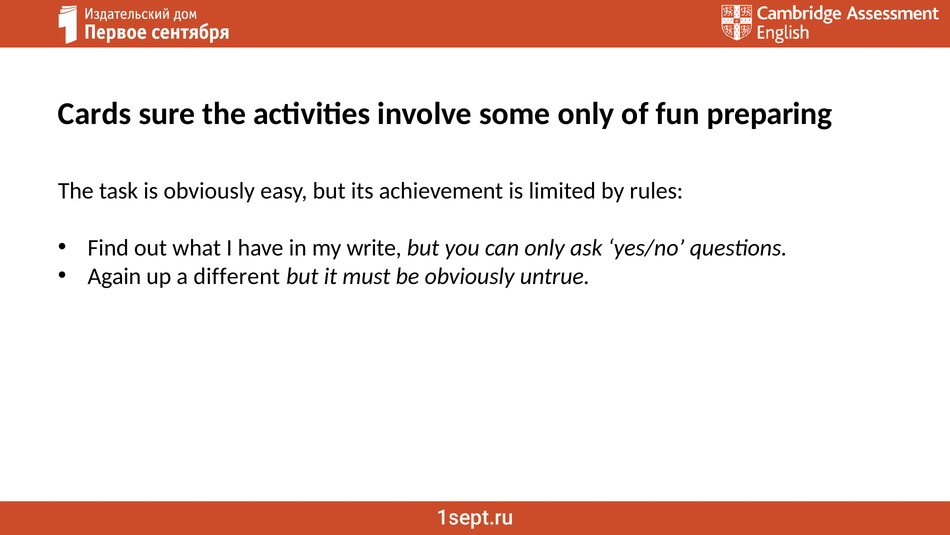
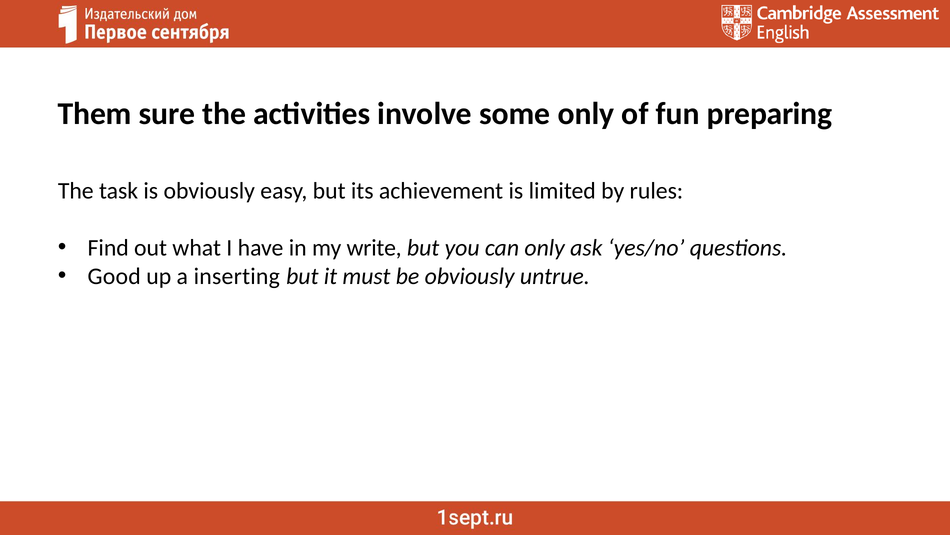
Cards: Cards -> Them (95, 113)
Again: Again -> Good (114, 276)
different: different -> inserting (237, 276)
